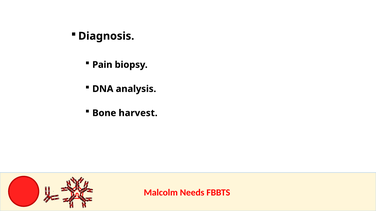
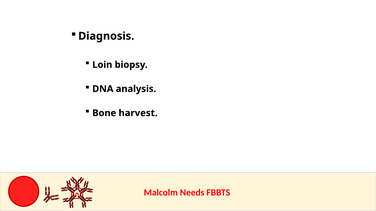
Pain: Pain -> Loin (102, 65)
